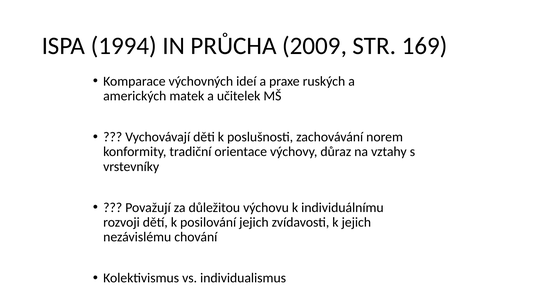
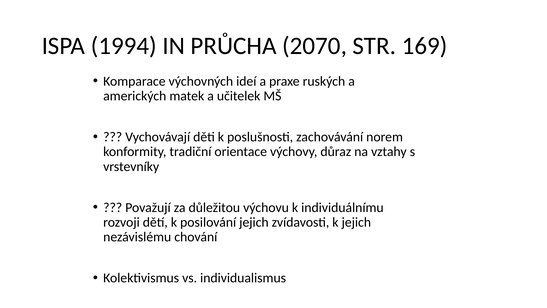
2009: 2009 -> 2070 (315, 46)
